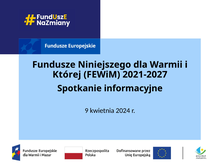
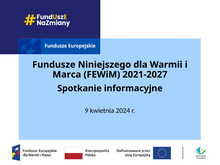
Której: Której -> Marca (67, 75)
